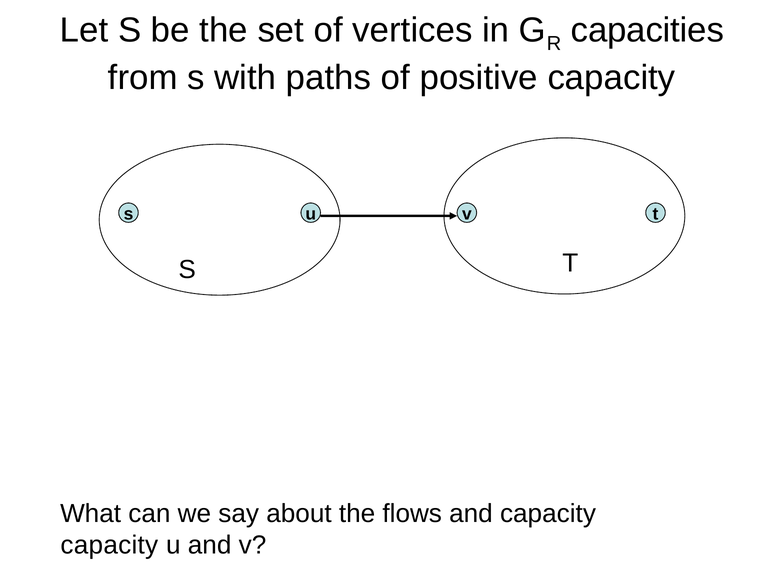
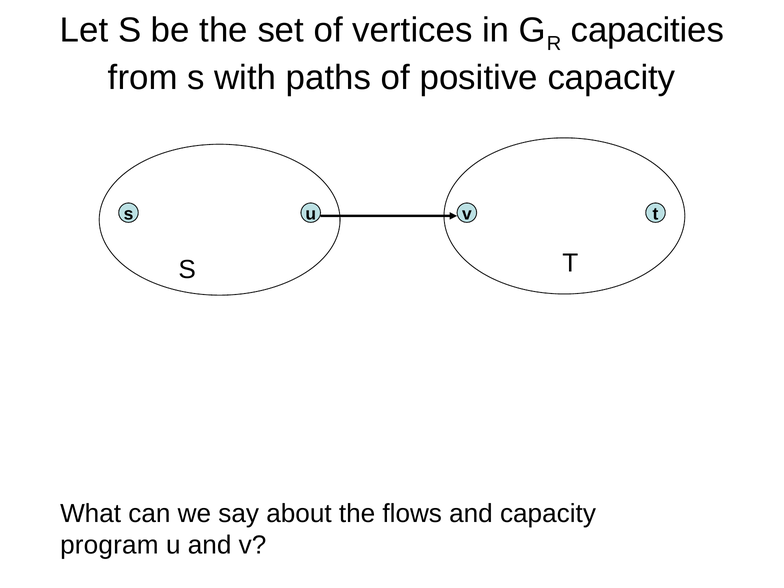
capacity: capacity -> program (109, 545)
